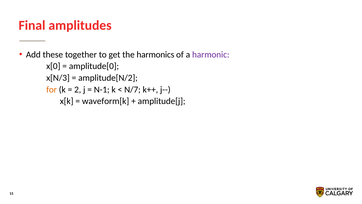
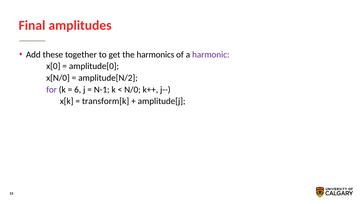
x[N/3: x[N/3 -> x[N/0 (58, 78)
for colour: orange -> purple (52, 89)
2: 2 -> 6 (78, 89)
N/7: N/7 -> N/0 (132, 89)
waveform[k: waveform[k -> transform[k (106, 101)
